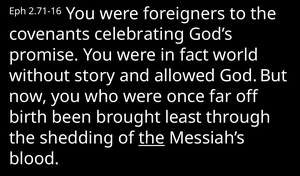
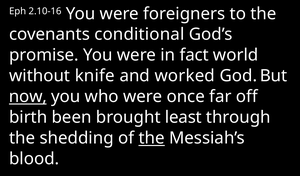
2.71-16: 2.71-16 -> 2.10-16 (45, 11)
celebrating: celebrating -> conditional (139, 34)
story: story -> knife (95, 76)
allowed: allowed -> worked (185, 76)
now underline: none -> present (28, 97)
